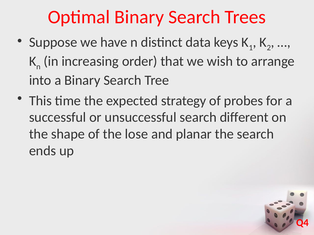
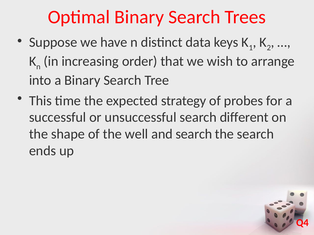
lose: lose -> well (137, 134)
and planar: planar -> search (194, 134)
